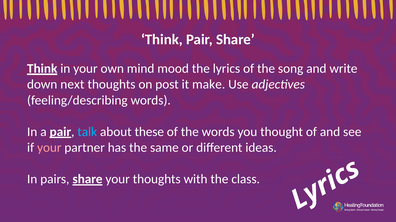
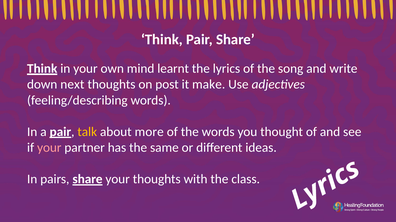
mood: mood -> learnt (173, 69)
talk colour: light blue -> yellow (87, 132)
these: these -> more (149, 132)
